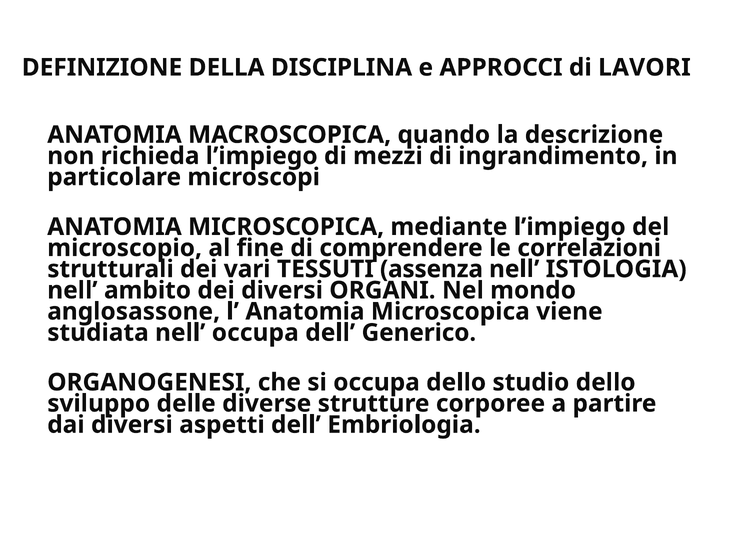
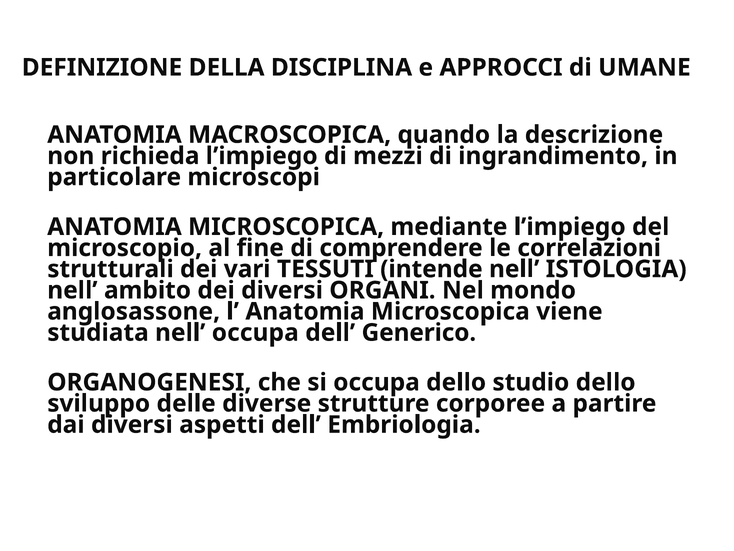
LAVORI: LAVORI -> UMANE (644, 67)
assenza: assenza -> intende (431, 269)
